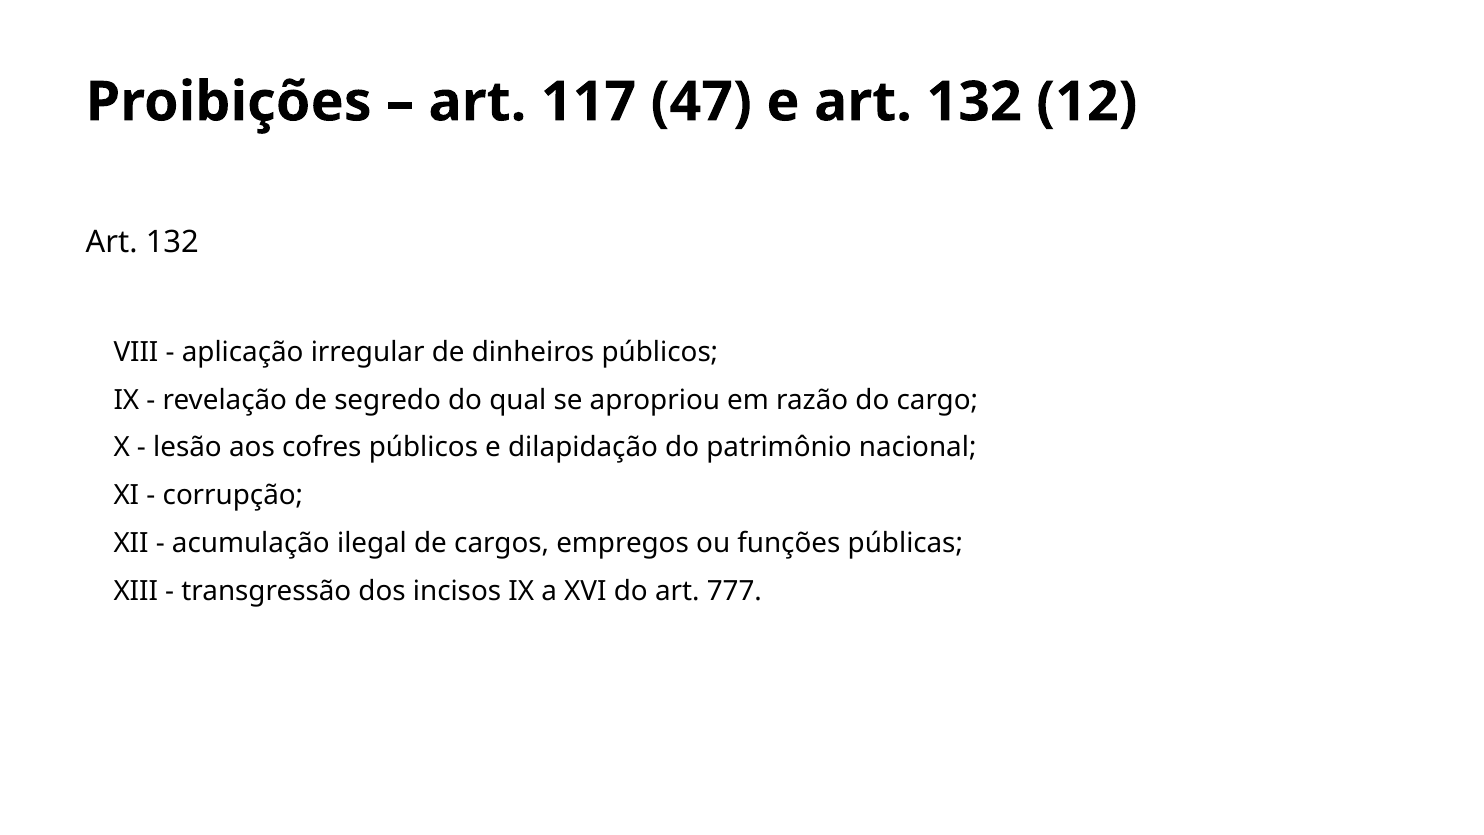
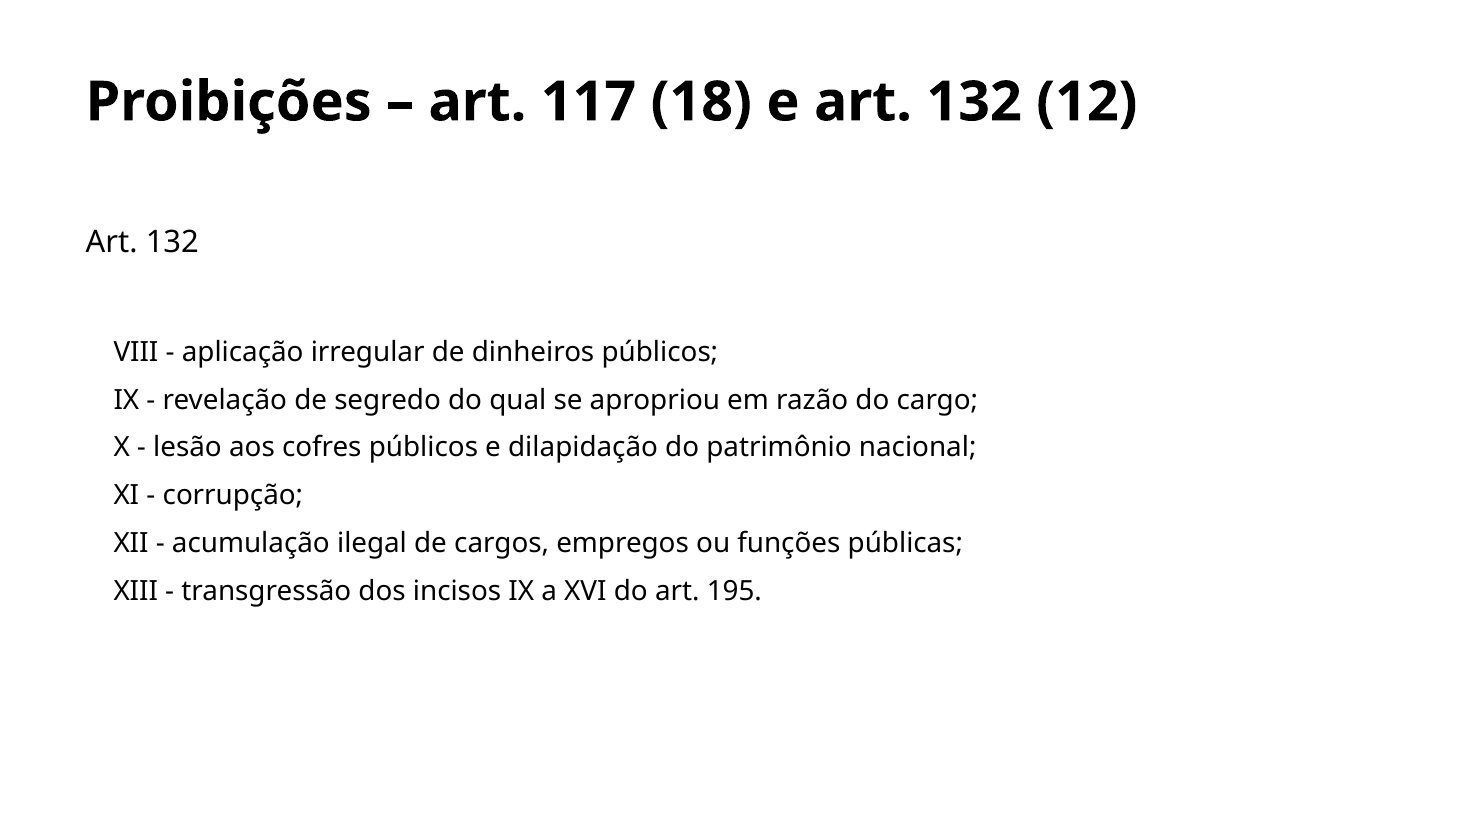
47: 47 -> 18 (701, 102)
777: 777 -> 195 (734, 591)
